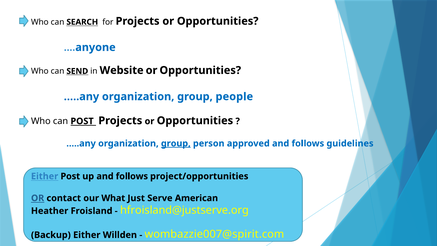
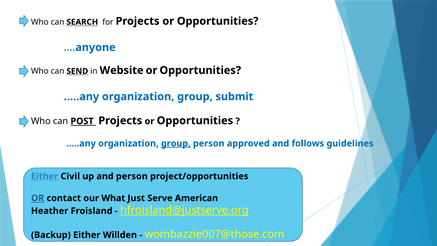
people: people -> submit (234, 96)
Either Post: Post -> Civil (70, 176)
up and follows: follows -> person (132, 176)
hfroisland@justserve.org underline: none -> present (184, 210)
wombazzie007@spirit.com: wombazzie007@spirit.com -> wombazzie007@those.com (214, 234)
